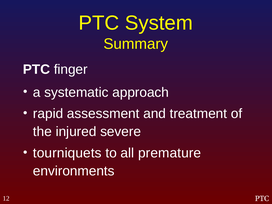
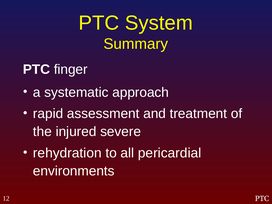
tourniquets: tourniquets -> rehydration (67, 153)
premature: premature -> pericardial (170, 153)
